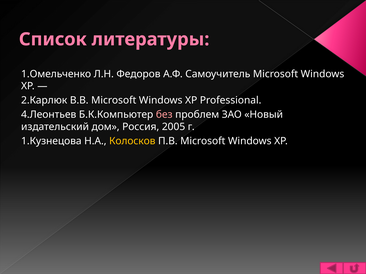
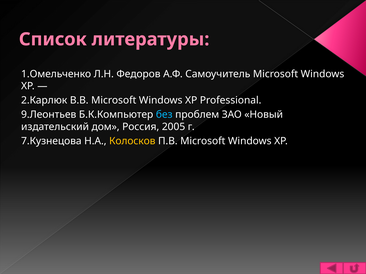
4.Леонтьев: 4.Леонтьев -> 9.Леонтьев (49, 115)
без colour: pink -> light blue (164, 115)
1.Кузнецова: 1.Кузнецова -> 7.Кузнецова (51, 141)
